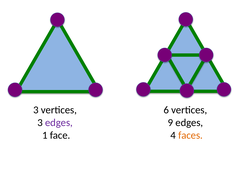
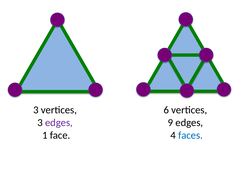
faces colour: orange -> blue (190, 135)
